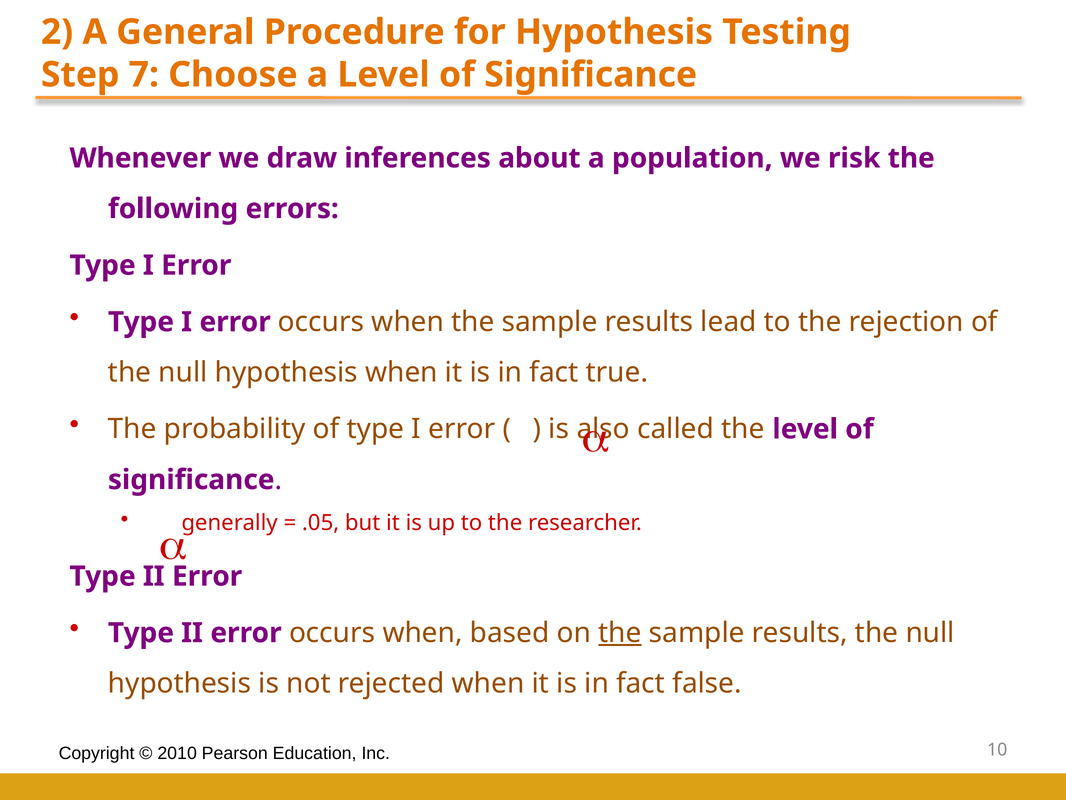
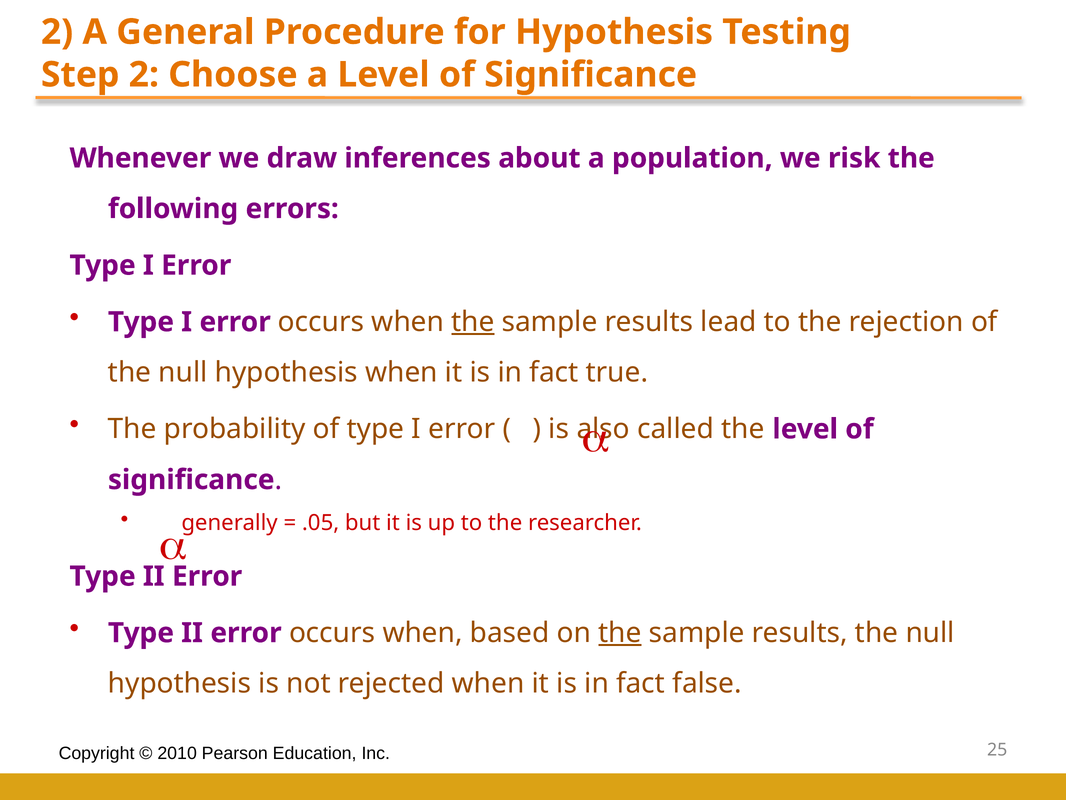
Step 7: 7 -> 2 (144, 75)
the underline: none -> present (473, 322)
10: 10 -> 25 (997, 749)
